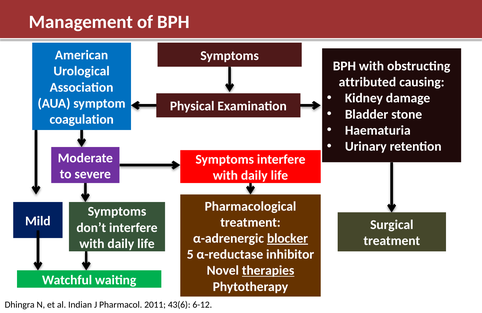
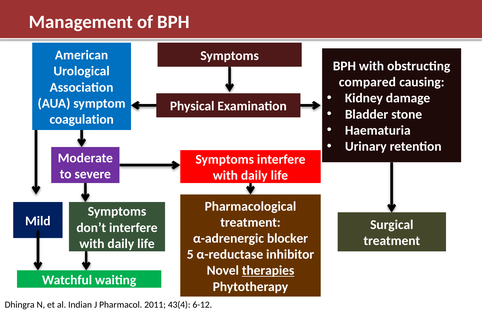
attributed: attributed -> compared (367, 82)
blocker underline: present -> none (287, 239)
43(6: 43(6 -> 43(4 (179, 305)
